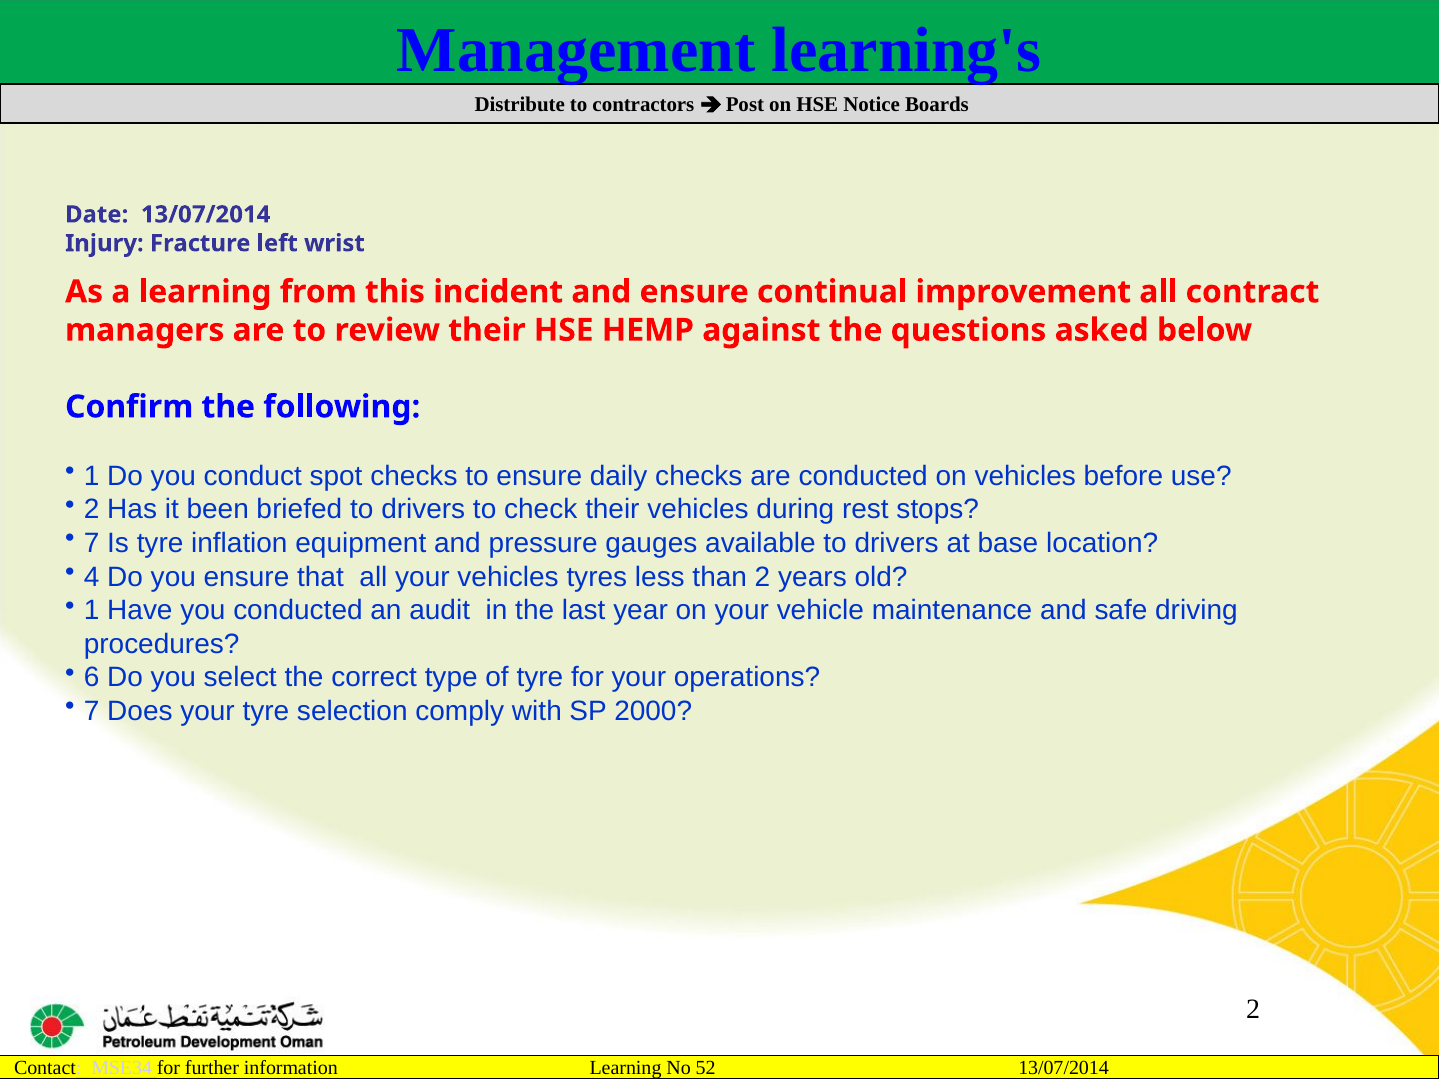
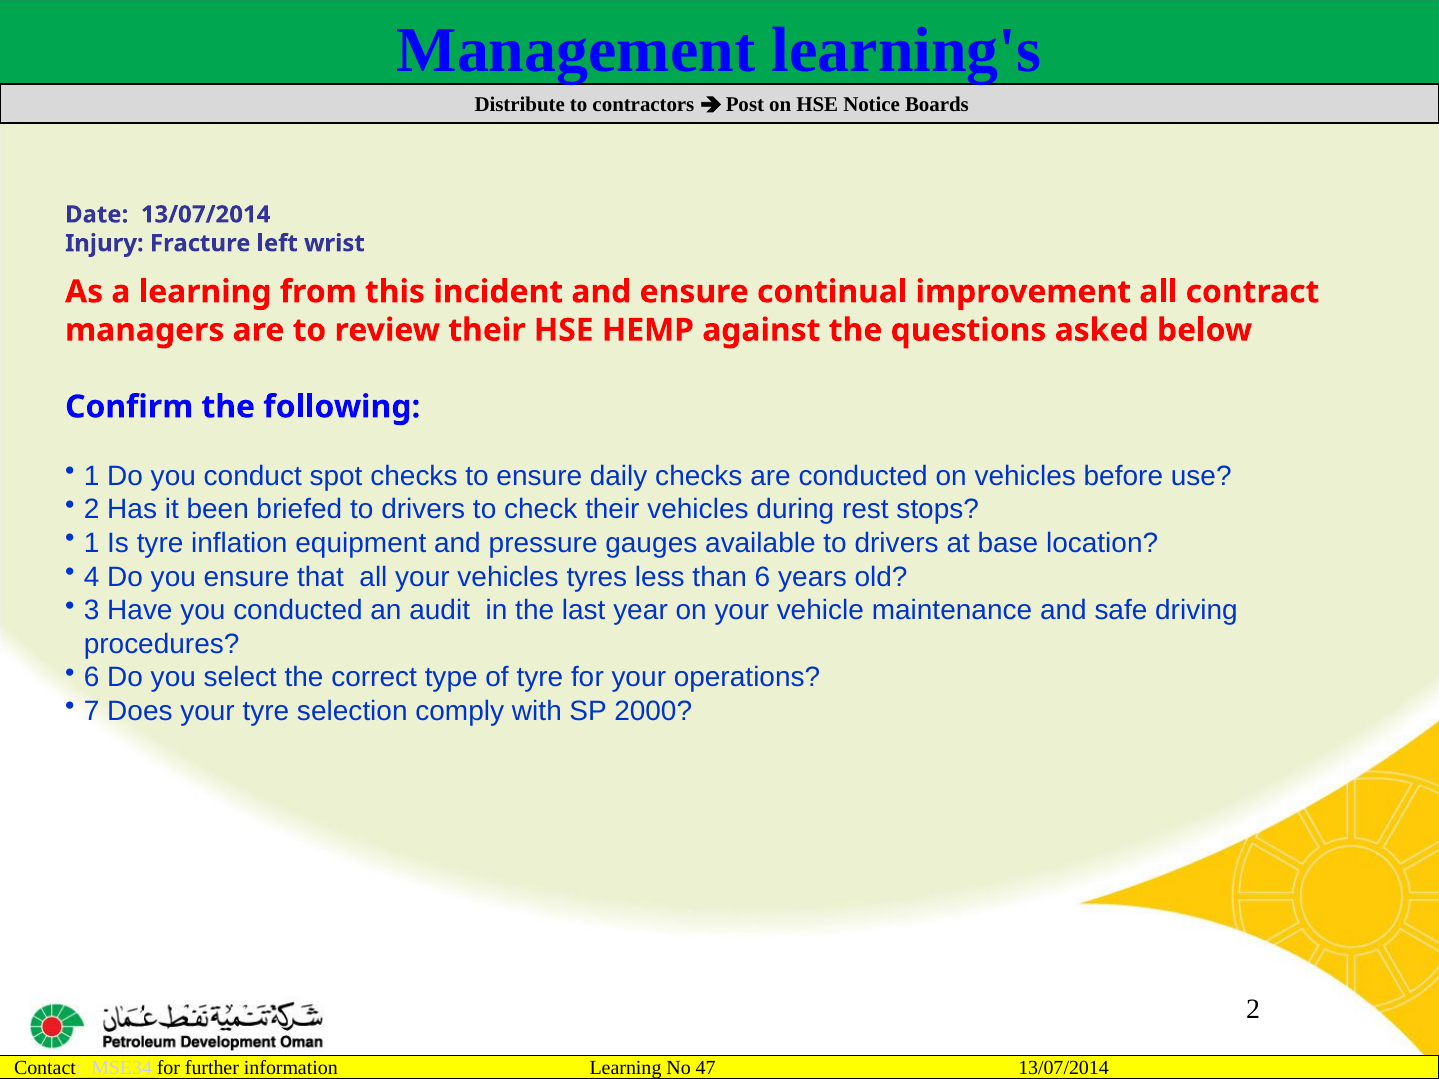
7: 7 -> 1 (92, 543)
than 2: 2 -> 6 (763, 577)
1: 1 -> 3 (92, 611)
52: 52 -> 47 (706, 1069)
